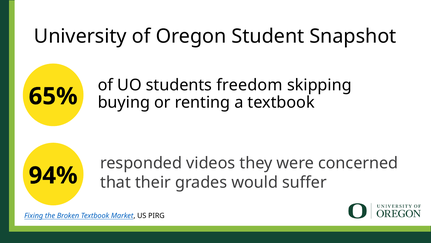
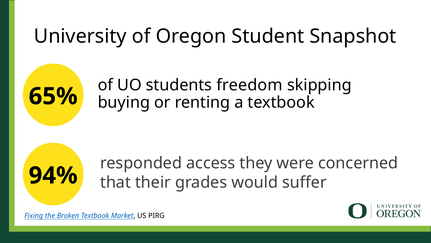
videos: videos -> access (211, 163)
